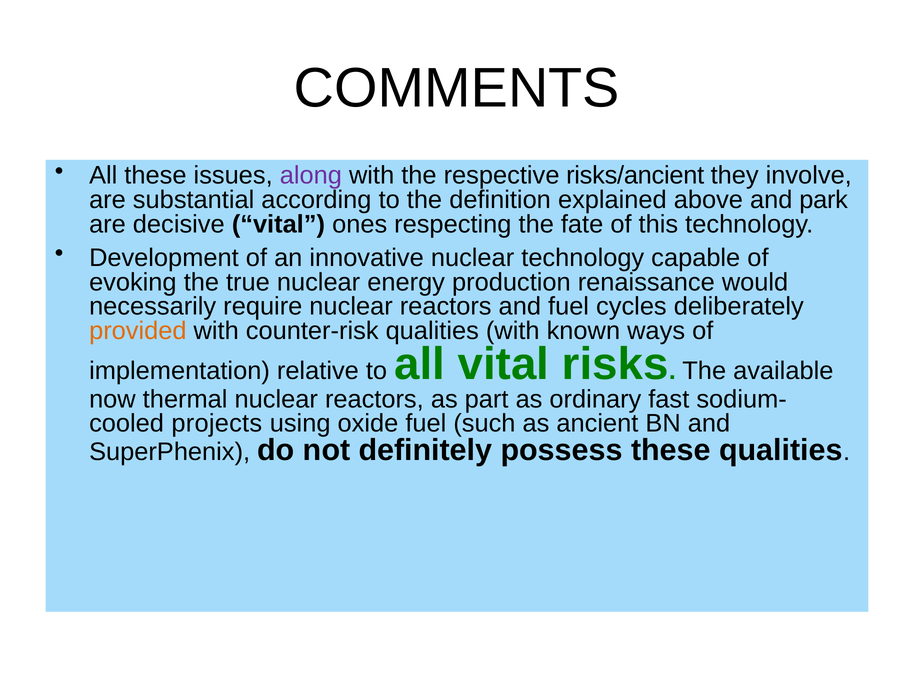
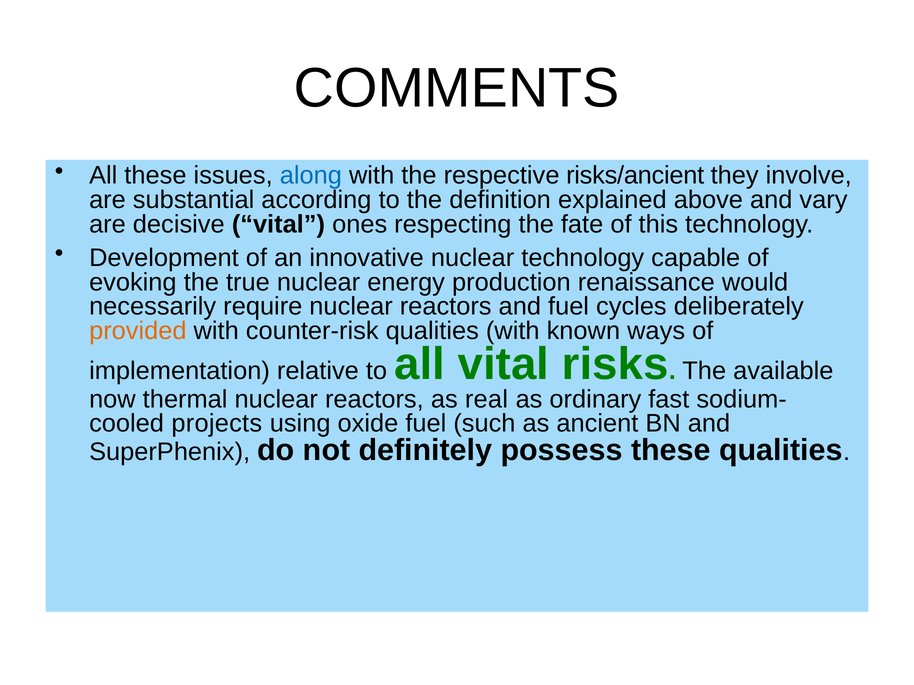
along colour: purple -> blue (311, 176)
park: park -> vary (823, 200)
part: part -> real (486, 399)
